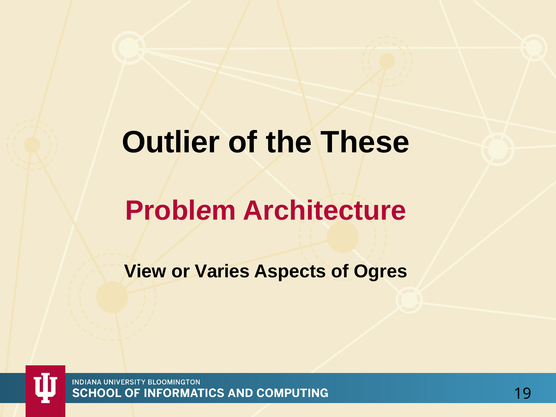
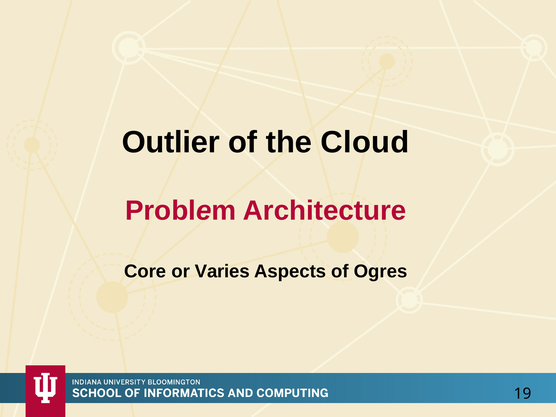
These: These -> Cloud (365, 142)
View: View -> Core (145, 271)
